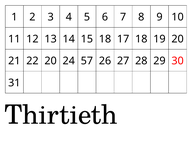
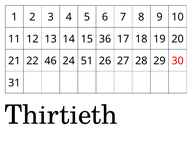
15 18: 18 -> 36 (105, 39)
22 20: 20 -> 46 (51, 61)
57: 57 -> 51 (87, 61)
